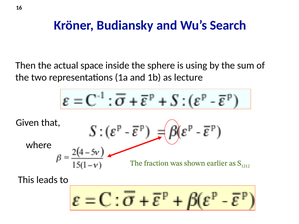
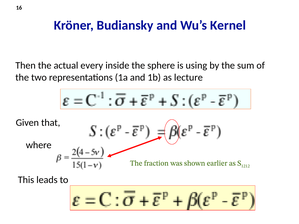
Search: Search -> Kernel (228, 25)
space: space -> every (92, 65)
